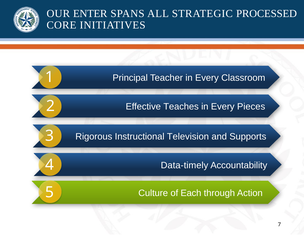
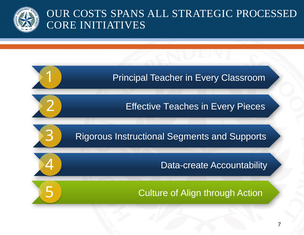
ENTER: ENTER -> COSTS (90, 14)
Television: Television -> Segments (188, 137)
Data-timely: Data-timely -> Data-create (185, 165)
Each: Each -> Align (191, 193)
